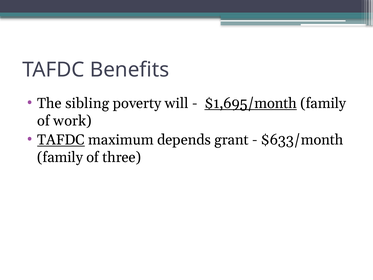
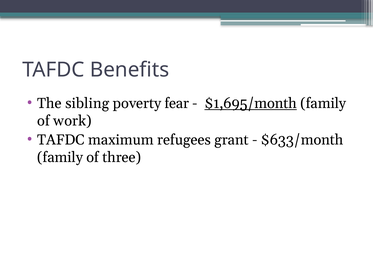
will: will -> fear (177, 103)
TAFDC underline: present -> none (61, 140)
depends: depends -> refugees (184, 140)
